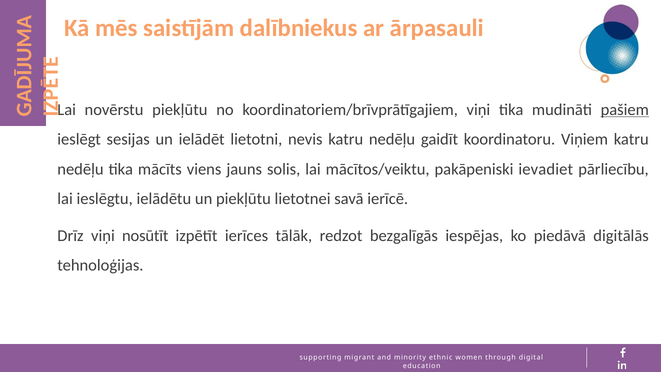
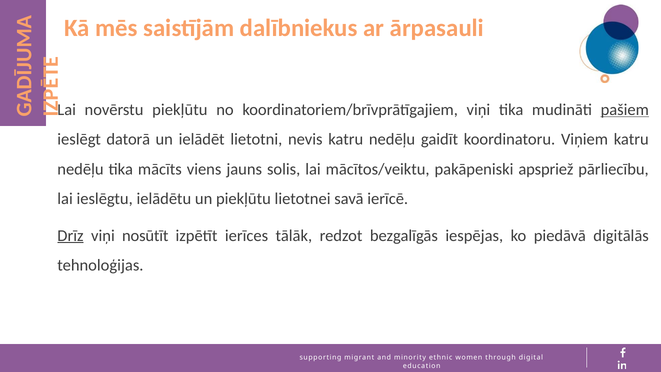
sesijas: sesijas -> datorā (128, 139)
ievadiet: ievadiet -> apspriež (546, 169)
Drīz underline: none -> present (70, 235)
